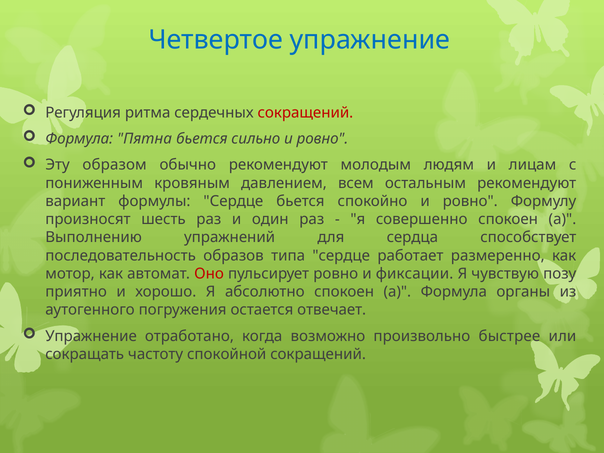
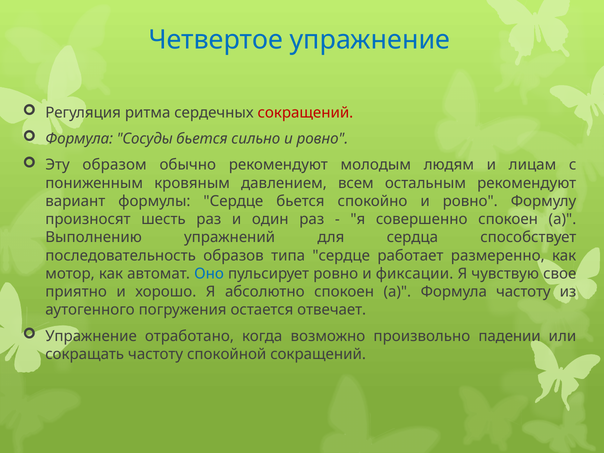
Пятна: Пятна -> Сосуды (145, 139)
Оно colour: red -> blue (209, 274)
позу: позу -> свое (560, 274)
Формула органы: органы -> частоту (523, 292)
быстрее: быстрее -> падении (510, 336)
